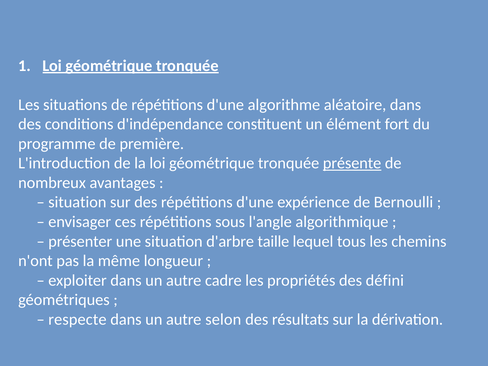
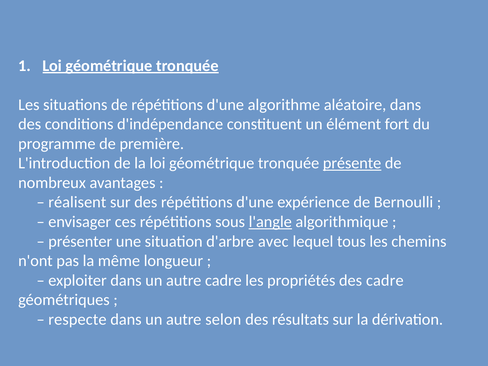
situation: situation -> réalisent (77, 202)
l'angle underline: none -> present (270, 222)
taille: taille -> avec (273, 241)
des défini: défini -> cadre (385, 280)
